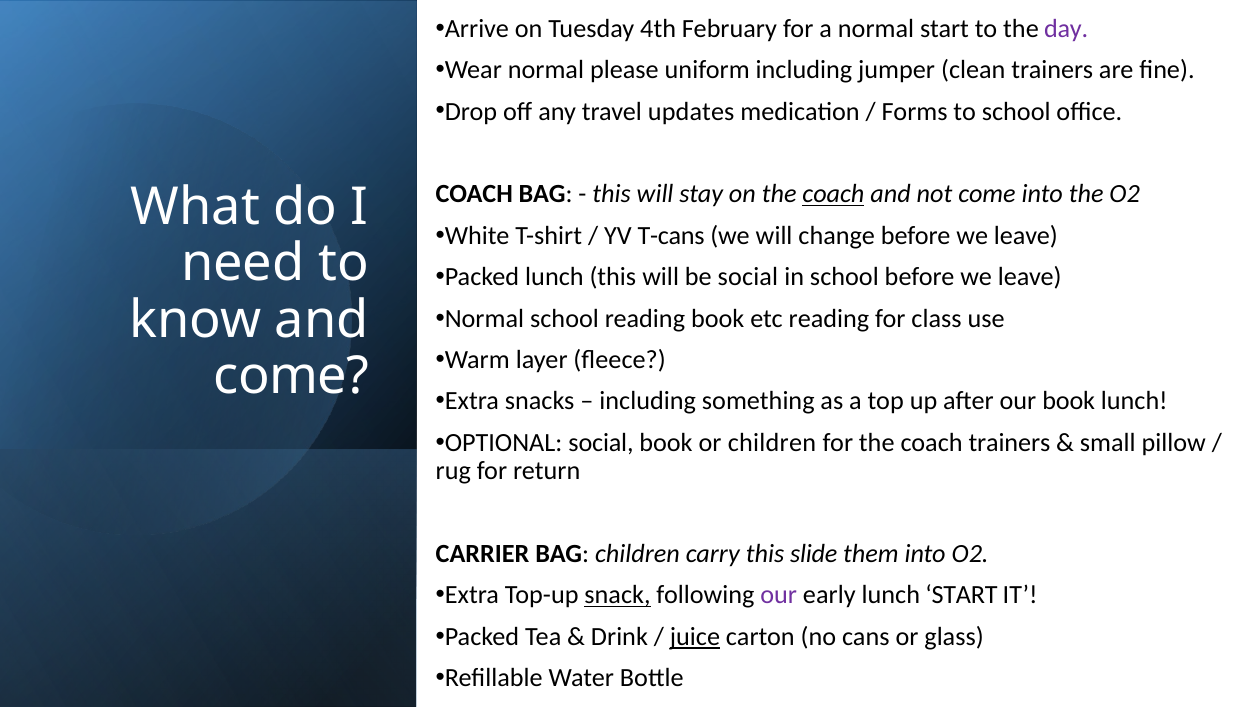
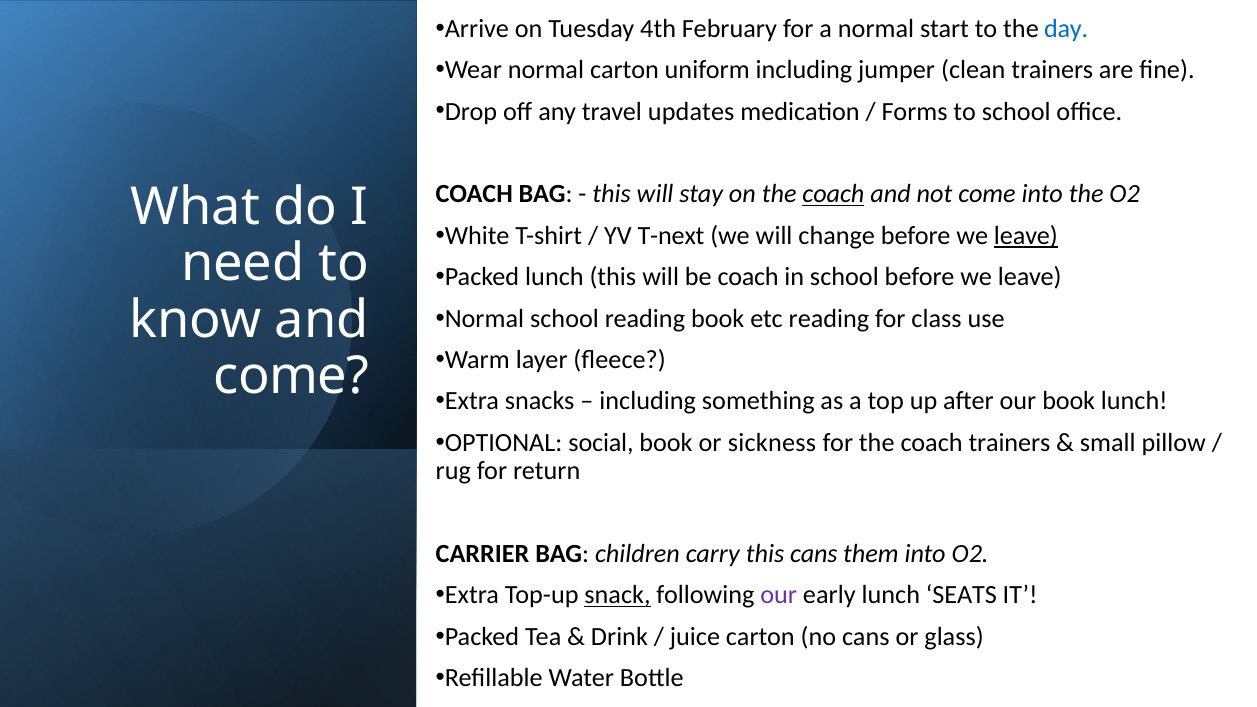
day colour: purple -> blue (1066, 29)
normal please: please -> carton (624, 70)
T-cans: T-cans -> T-next (671, 236)
leave underline: none -> present (1026, 236)
be social: social -> coach (748, 277)
or children: children -> sickness (772, 443)
this slide: slide -> cans (814, 554)
lunch START: START -> SEATS (961, 595)
juice underline: present -> none (695, 637)
